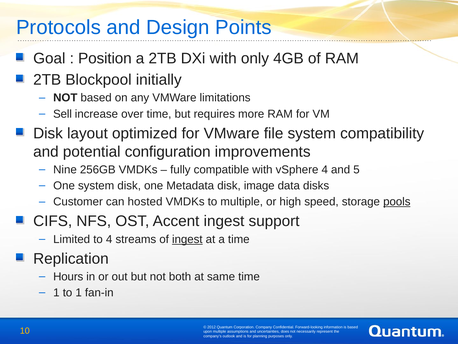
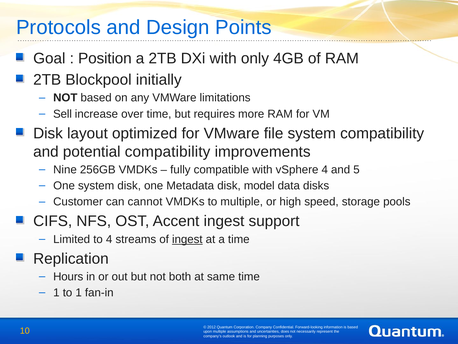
potential configuration: configuration -> compatibility (168, 151)
image: image -> model (259, 186)
hosted: hosted -> cannot (145, 202)
pools underline: present -> none (397, 202)
